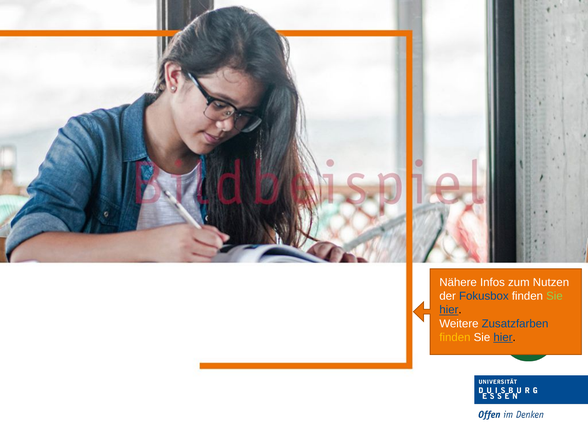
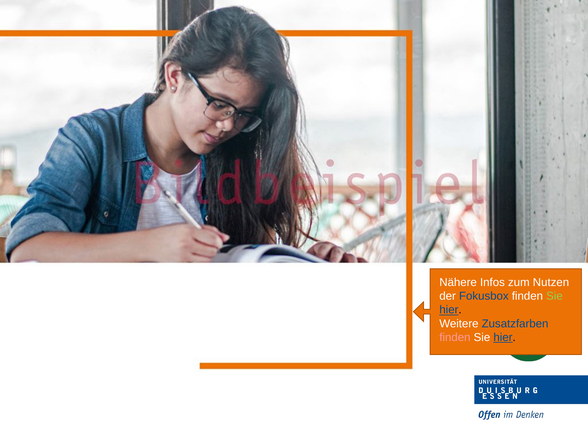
finden colour: yellow -> pink (455, 337)
